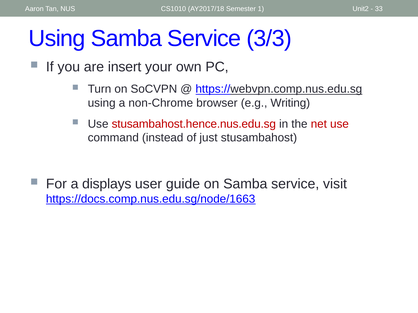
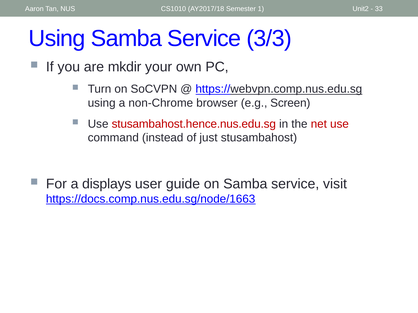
insert: insert -> mkdir (125, 67)
Writing: Writing -> Screen (290, 103)
